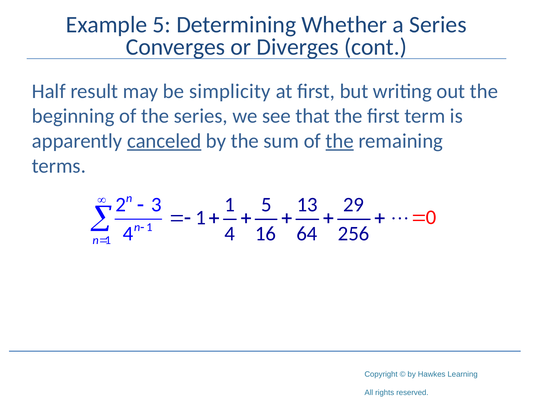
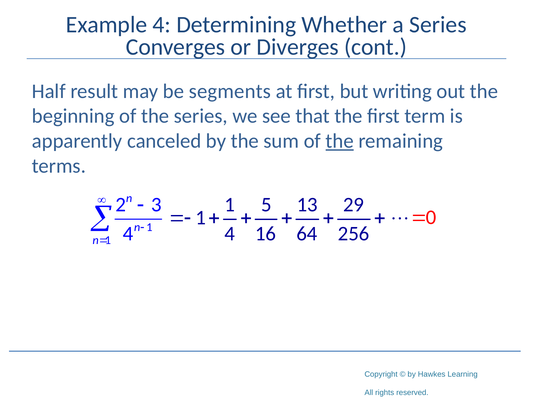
Example 5: 5 -> 4 (162, 25)
simplicity: simplicity -> segments (230, 91)
canceled underline: present -> none (164, 141)
